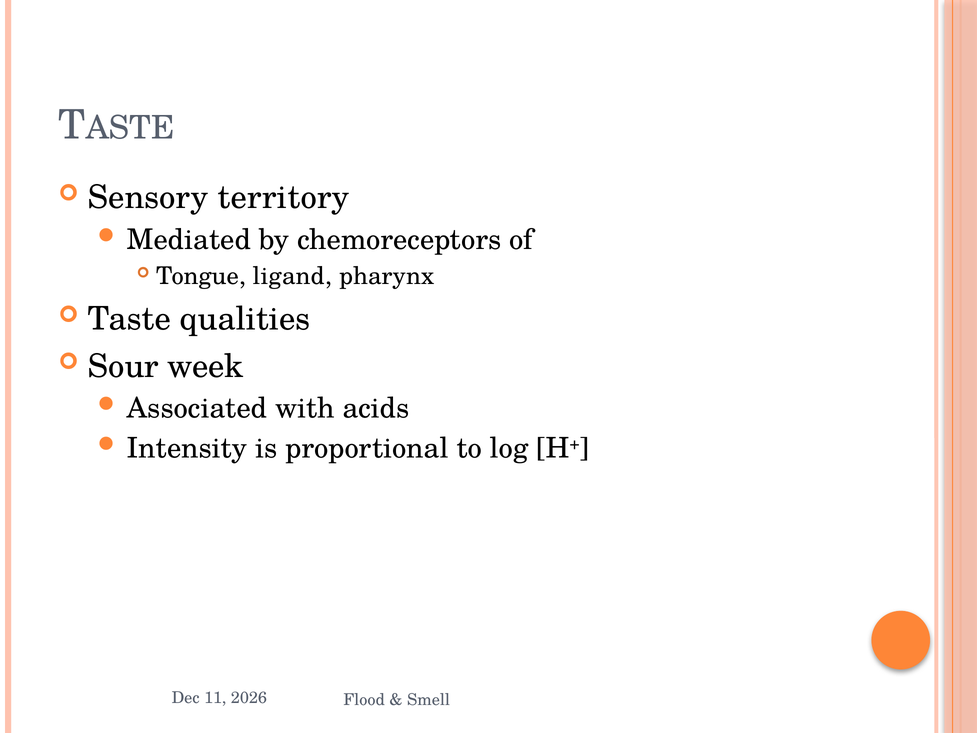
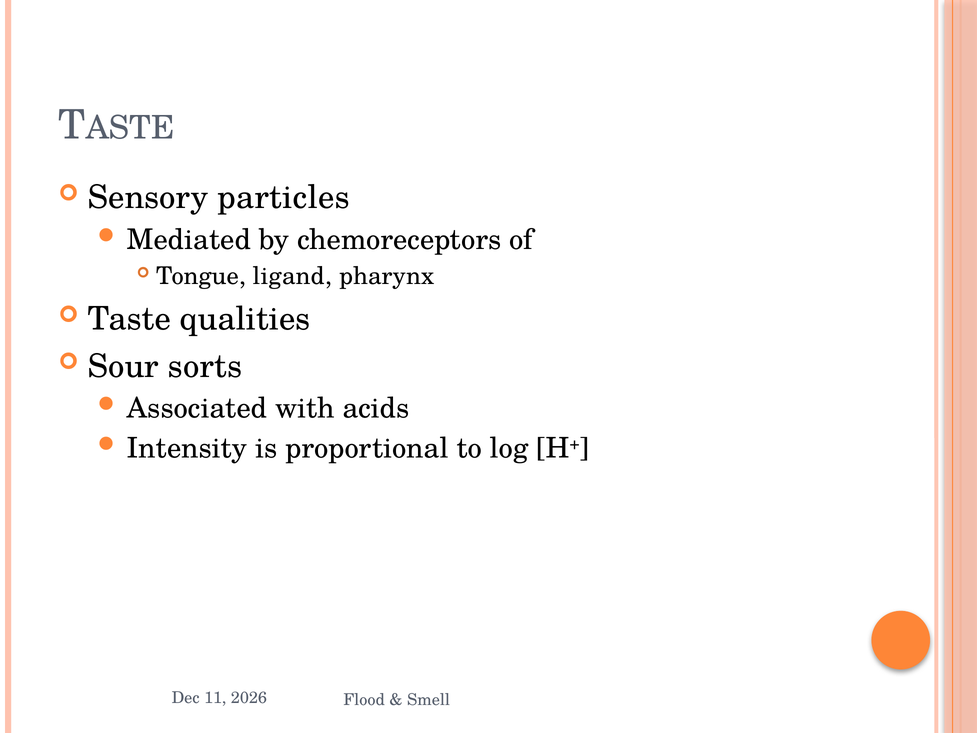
territory: territory -> particles (284, 198)
week: week -> sorts (205, 366)
